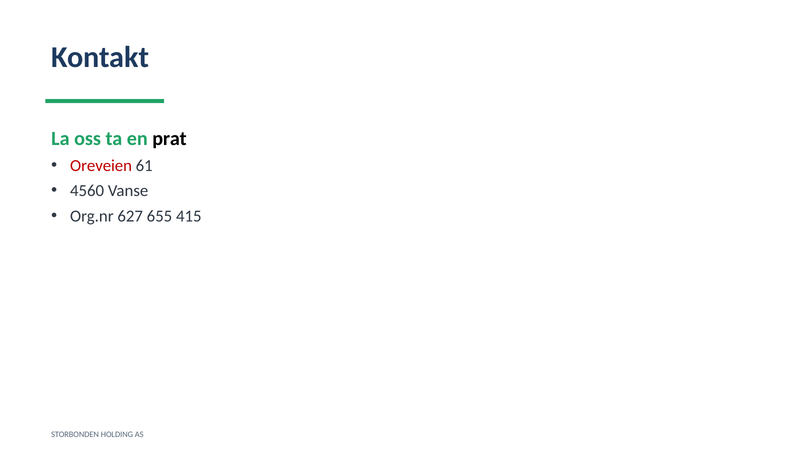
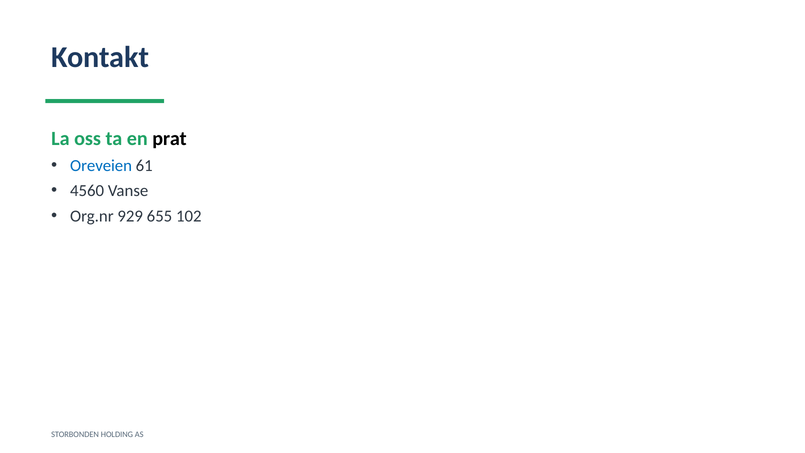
Oreveien colour: red -> blue (101, 166)
627: 627 -> 929 (130, 216)
415: 415 -> 102 (189, 216)
